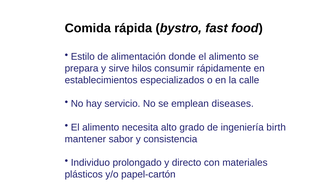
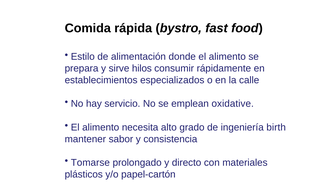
diseases: diseases -> oxidative (233, 104)
Individuo: Individuo -> Tomarse (90, 163)
